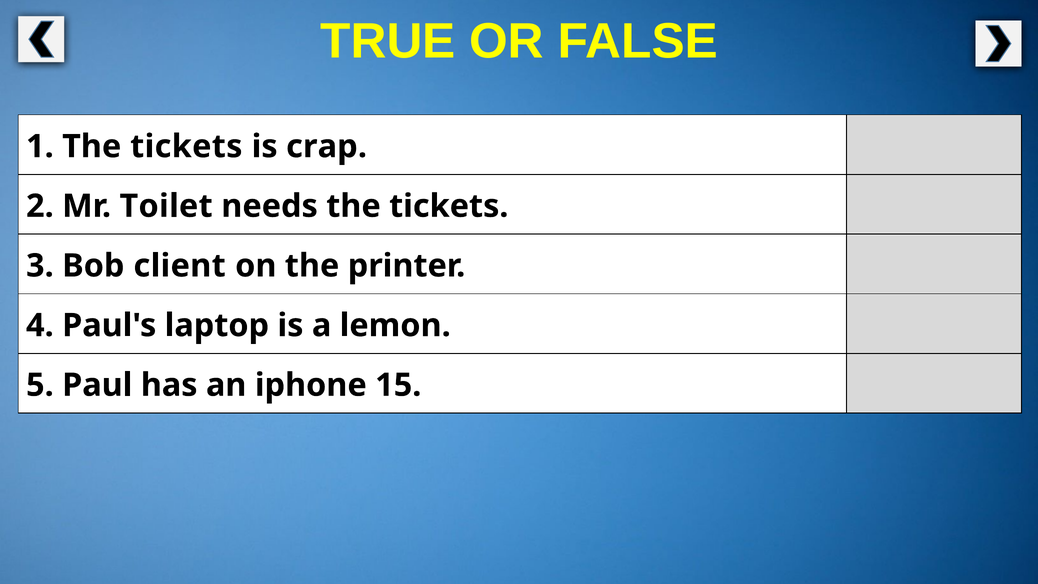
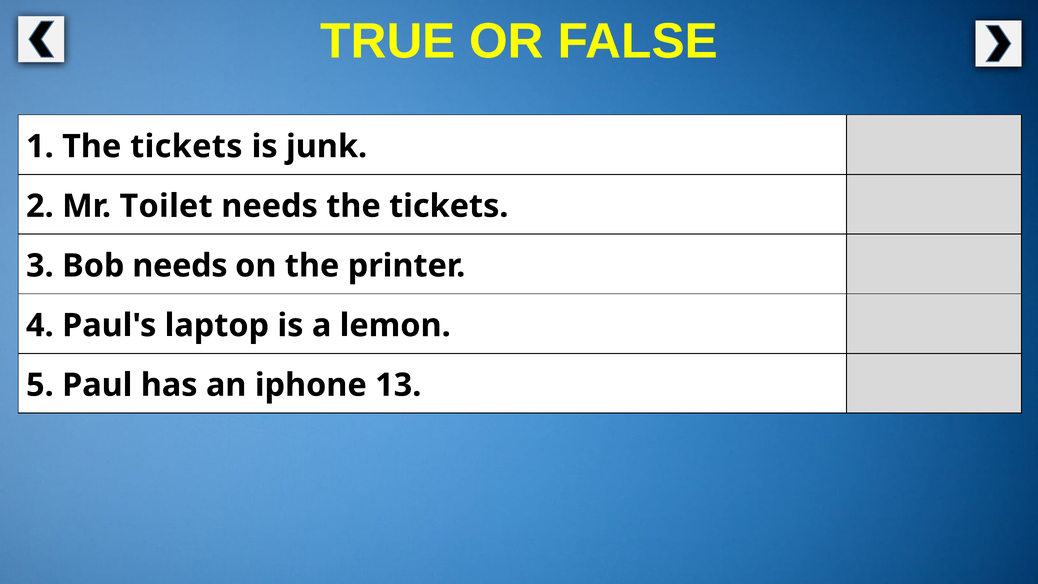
crap: crap -> junk (327, 146)
Bob client: client -> needs (180, 266)
15: 15 -> 13 (398, 385)
